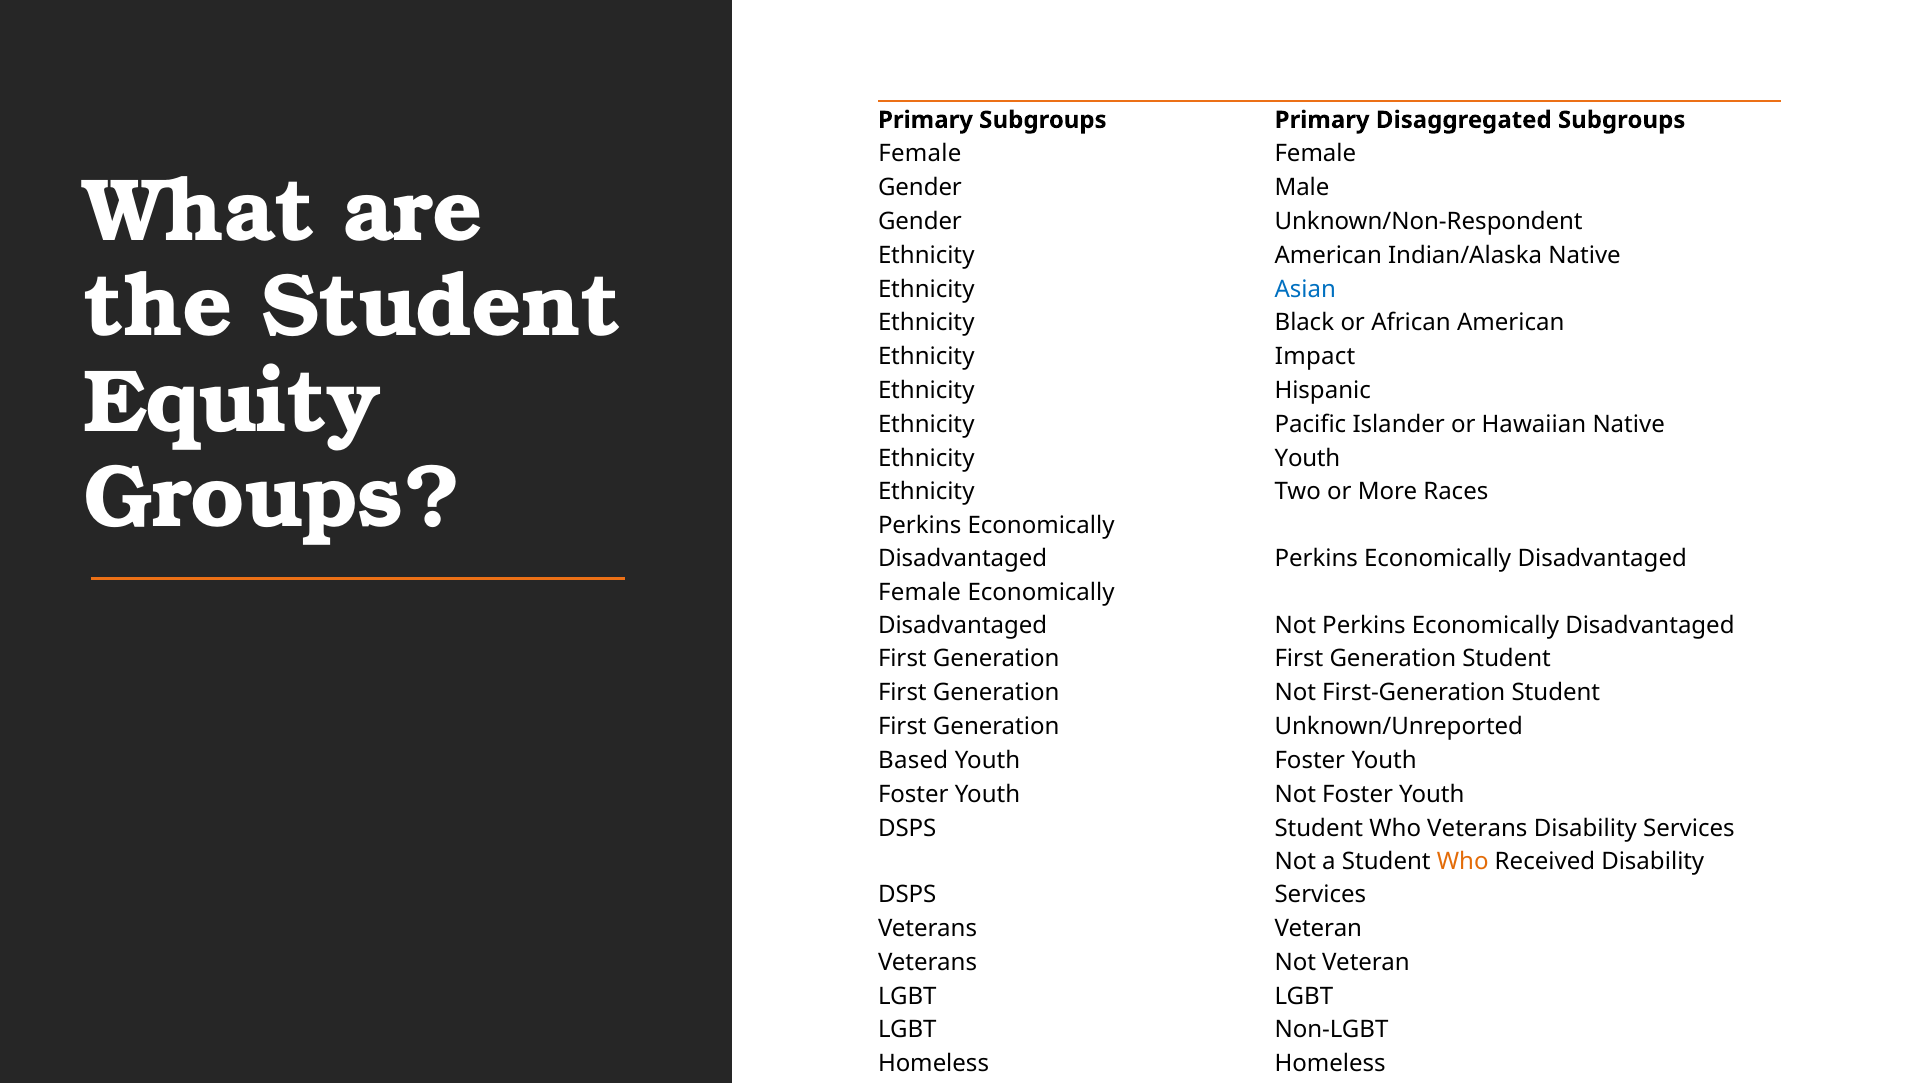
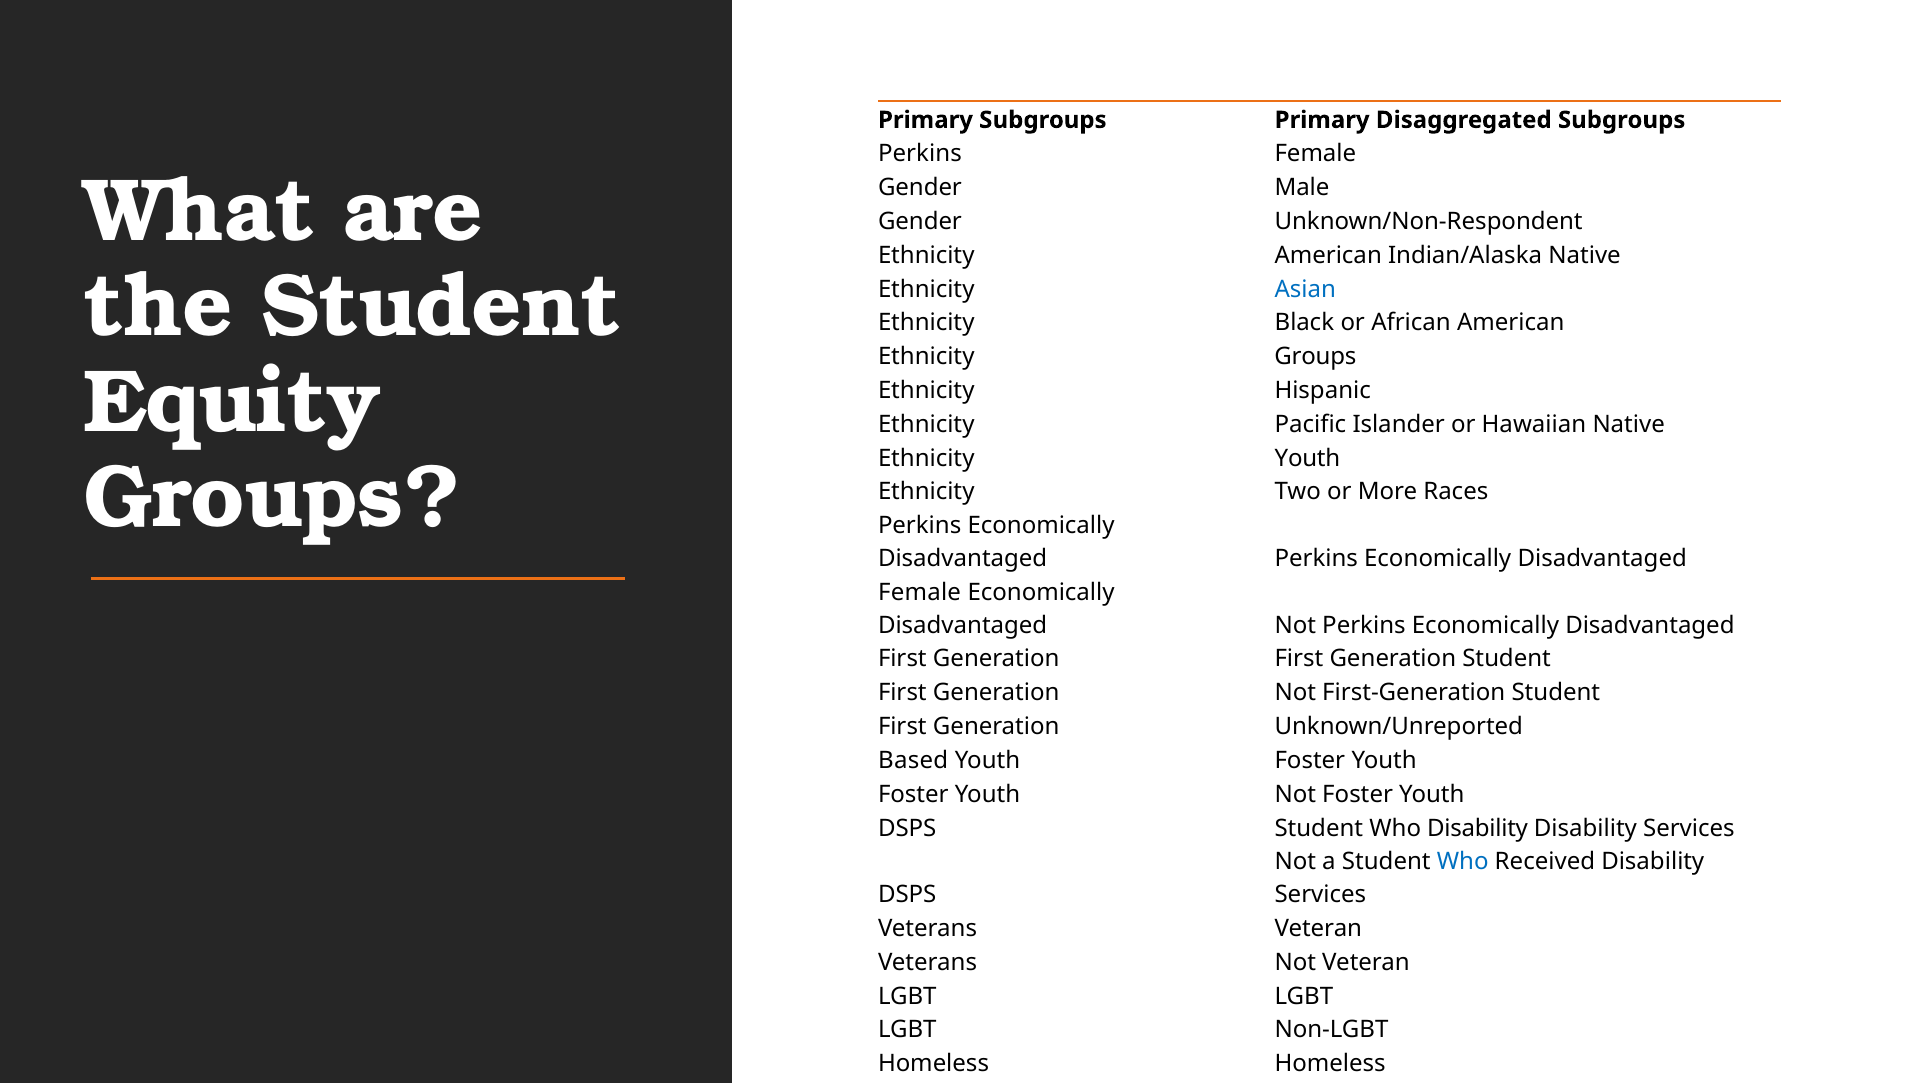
Female: Female -> Perkins (920, 154)
Ethnicity Impact: Impact -> Groups (1315, 357)
Who Veterans: Veterans -> Disability (1477, 828)
Who colour: orange -> blue (1463, 862)
